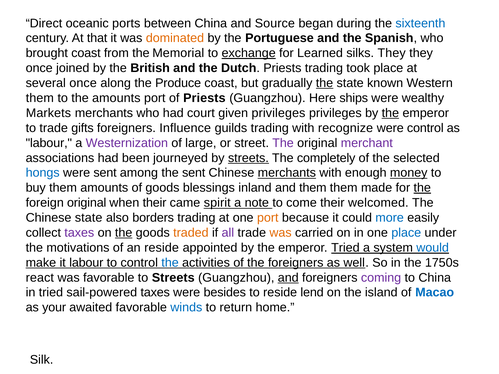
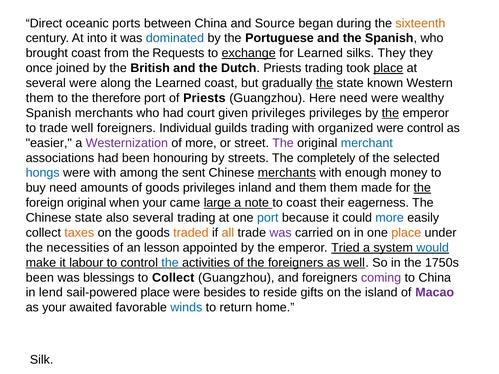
sixteenth colour: blue -> orange (420, 23)
that: that -> into (97, 38)
dominated colour: orange -> blue (175, 38)
Memorial: Memorial -> Requests (178, 53)
place underline: none -> present (388, 68)
several once: once -> were (83, 83)
the Produce: Produce -> Learned (178, 83)
the amounts: amounts -> therefore (116, 98)
Here ships: ships -> need (354, 98)
Markets: Markets -> Spanish (48, 113)
trade gifts: gifts -> well (82, 128)
Influence: Influence -> Individual (185, 128)
recognize: recognize -> organized (346, 128)
labour: labour -> easier (49, 143)
of large: large -> more (201, 143)
merchant colour: purple -> blue (367, 143)
journeyed: journeyed -> honouring (181, 158)
streets underline: present -> none (248, 158)
were sent: sent -> with (105, 173)
money underline: present -> none (409, 173)
buy them: them -> need (63, 188)
goods blessings: blessings -> privileges (209, 188)
when their: their -> your (155, 203)
spirit: spirit -> large (217, 203)
to come: come -> coast (301, 203)
welcomed: welcomed -> eagerness (378, 203)
also borders: borders -> several (153, 218)
port colour: orange -> blue (268, 218)
taxes colour: purple -> orange (79, 233)
the underline: present -> none (124, 233)
all colour: purple -> orange (228, 233)
was colour: orange -> purple (281, 233)
place colour: blue -> orange (406, 233)
motivations: motivations -> necessities (78, 248)
an reside: reside -> lesson (162, 248)
react: react -> been (40, 278)
was favorable: favorable -> blessings (109, 278)
to Streets: Streets -> Collect (173, 278)
and underline: present -> none (288, 278)
in tried: tried -> lend (51, 293)
sail-powered taxes: taxes -> place (155, 293)
lend: lend -> gifts (312, 293)
Macao colour: blue -> purple (435, 293)
